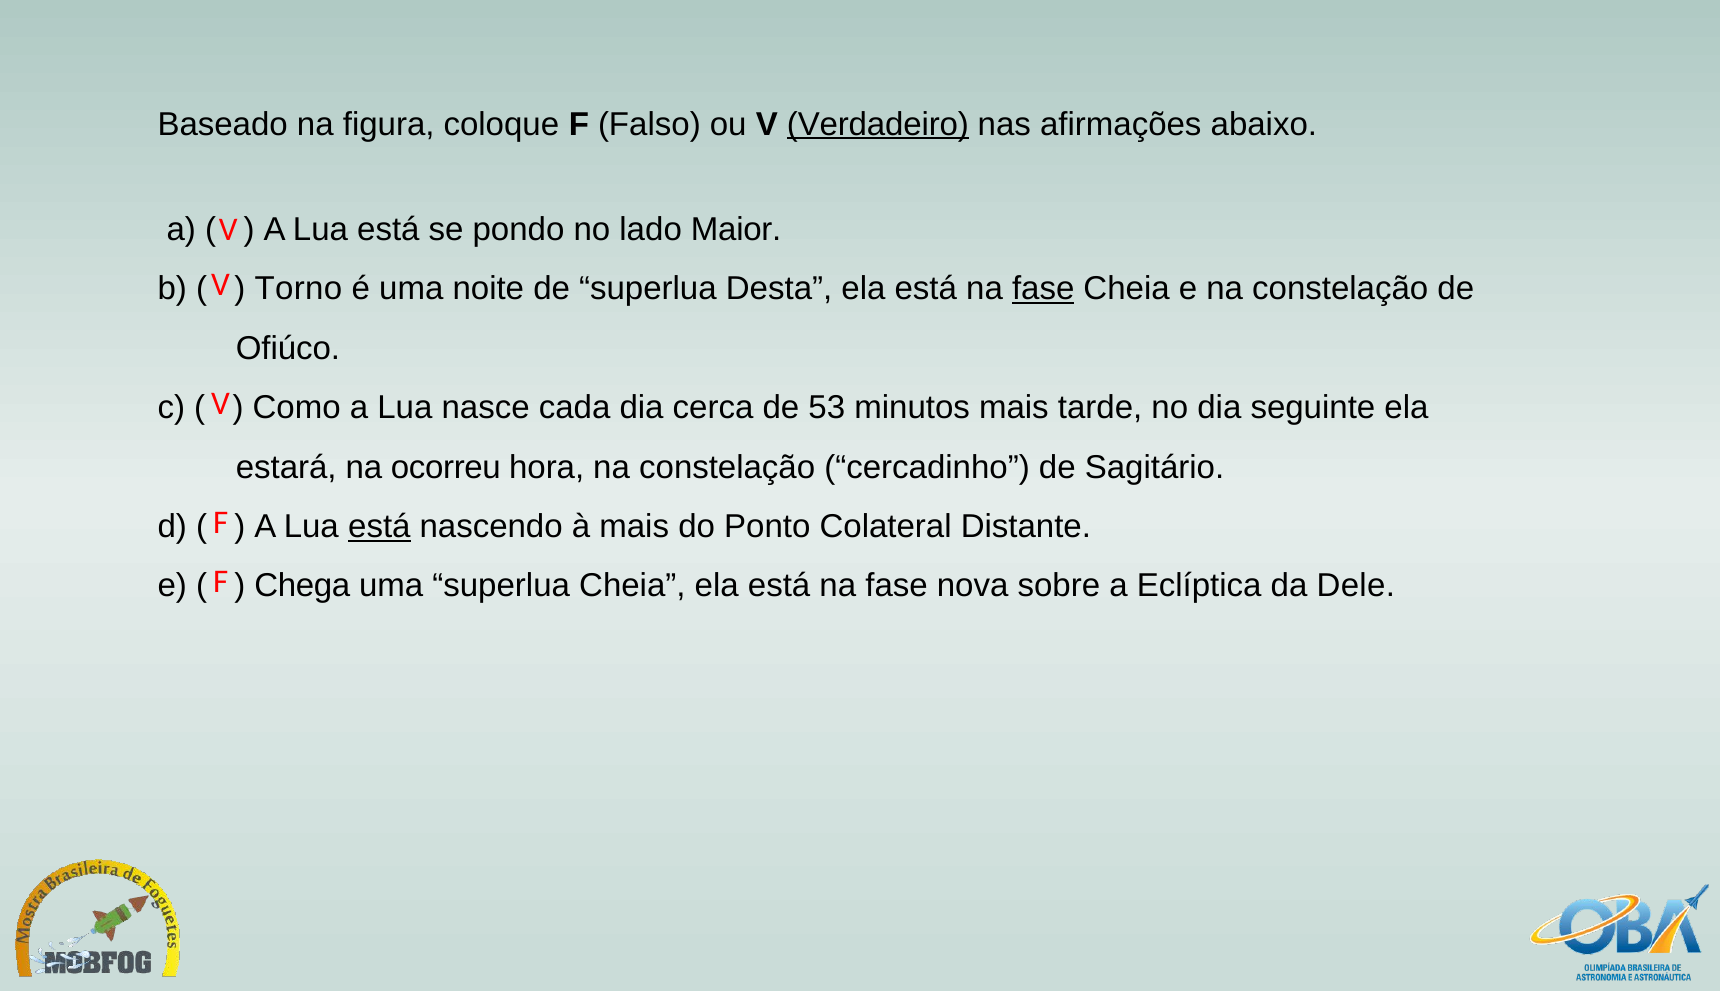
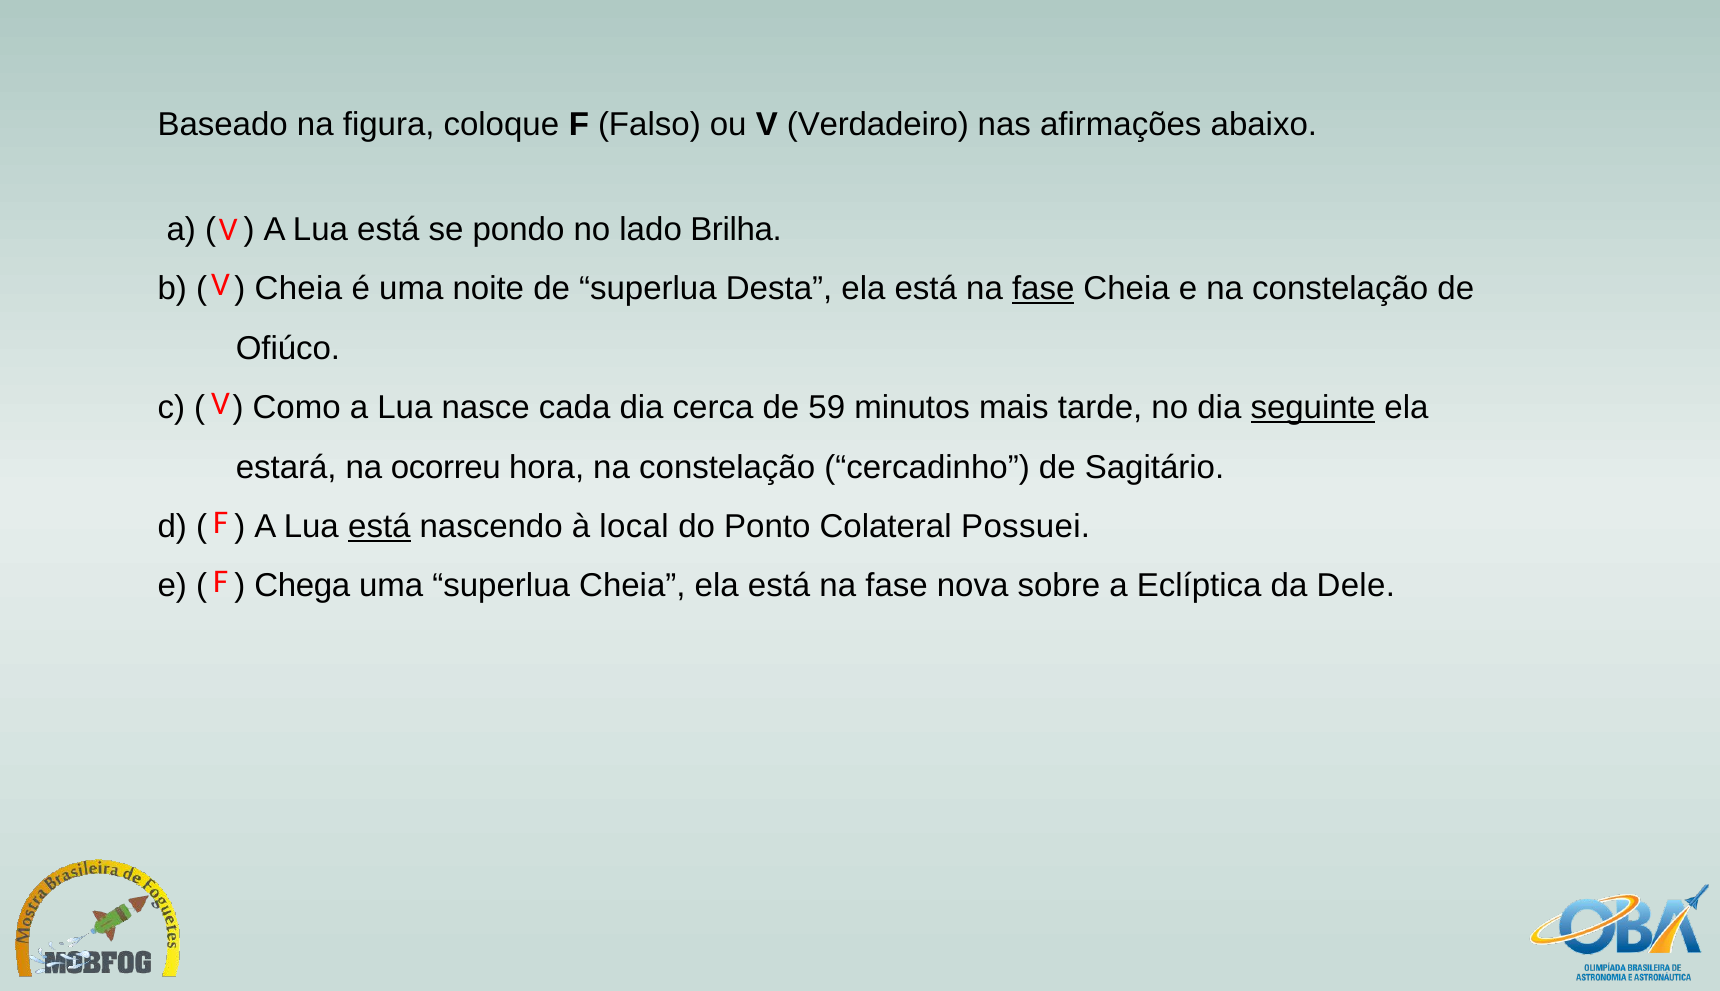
Verdadeiro underline: present -> none (878, 124)
Maior: Maior -> Brilha (736, 229)
Torno: Torno -> Cheia (298, 289)
53: 53 -> 59 (827, 408)
seguinte underline: none -> present (1313, 408)
à mais: mais -> local (634, 527)
Distante: Distante -> Possuei (1026, 527)
